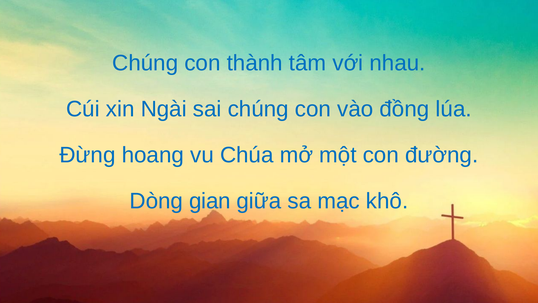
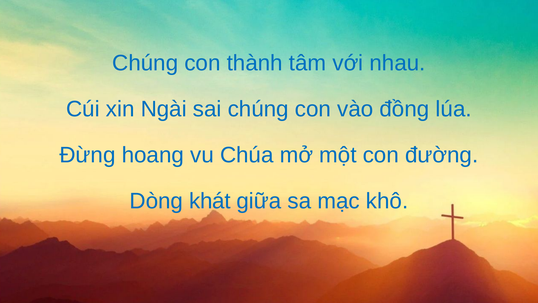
gian: gian -> khát (210, 201)
